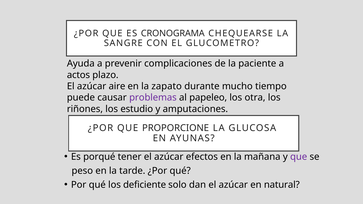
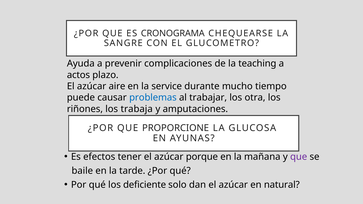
paciente: paciente -> teaching (257, 64)
zapato: zapato -> service (167, 86)
problemas colour: purple -> blue (153, 98)
papeleo: papeleo -> trabajar (208, 98)
estudio: estudio -> trabaja (137, 109)
porqué: porqué -> efectos (99, 157)
efectos: efectos -> porque (202, 157)
peso: peso -> baile (82, 171)
